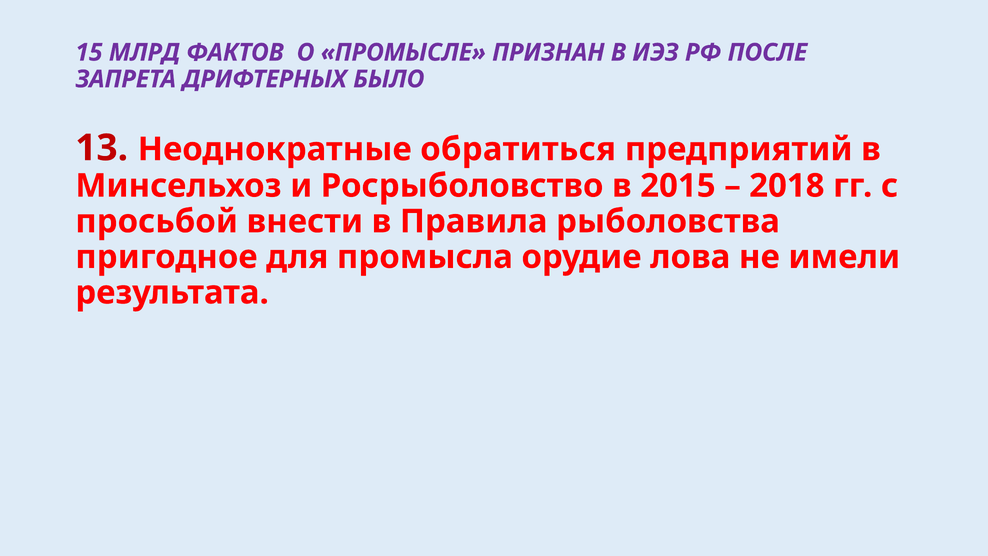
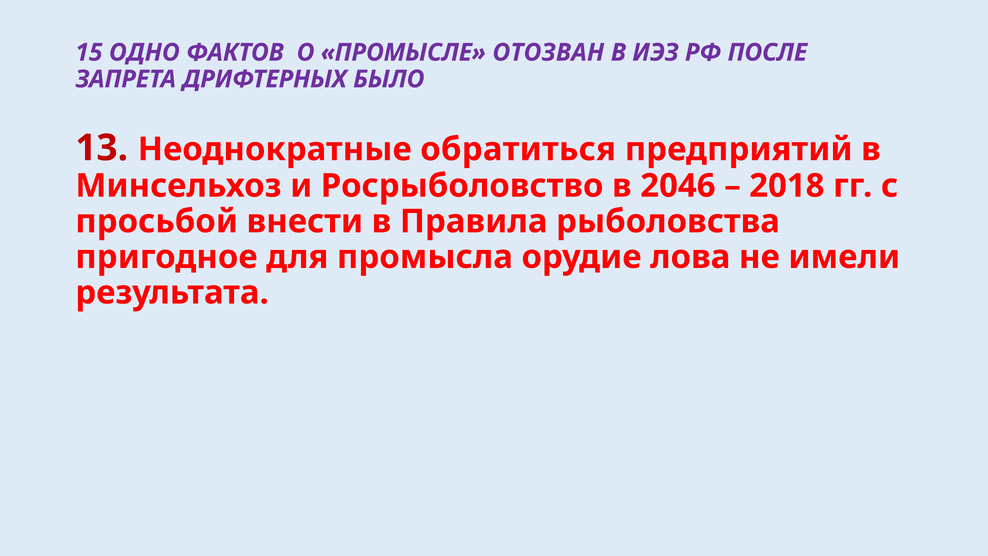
МЛРД: МЛРД -> ОДНО (144, 52)
ПРИЗНАН: ПРИЗНАН -> ОТОЗВАН (548, 52)
2015: 2015 -> 2046 (678, 186)
